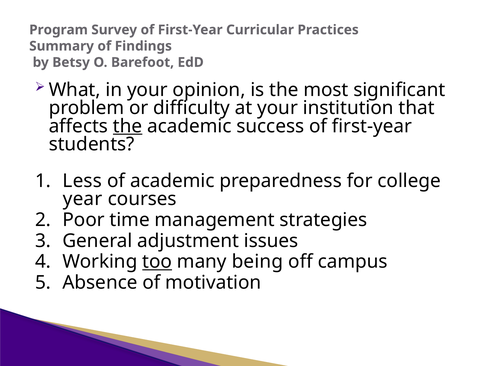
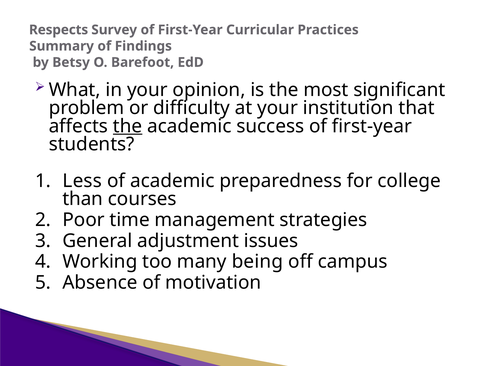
Program: Program -> Respects (59, 30)
year: year -> than (83, 199)
too underline: present -> none (157, 262)
